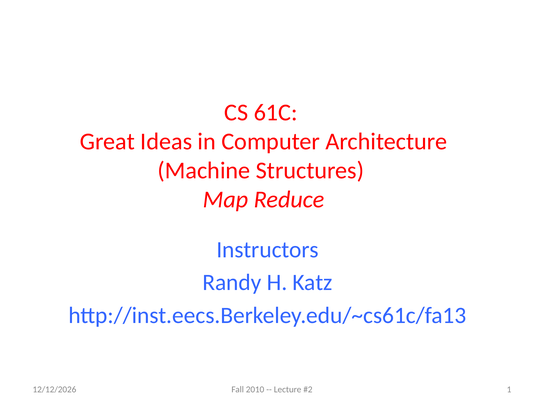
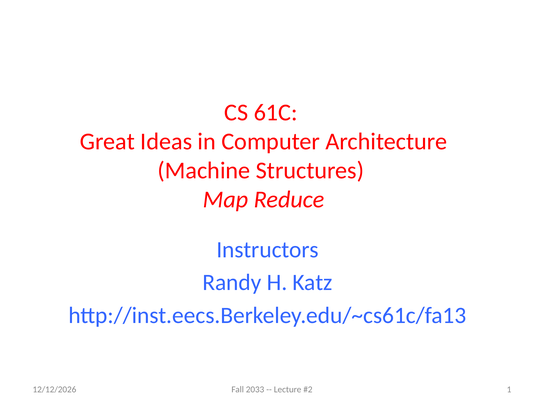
2010: 2010 -> 2033 (255, 390)
